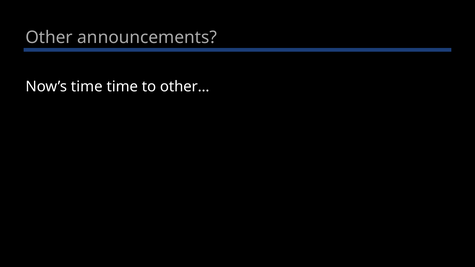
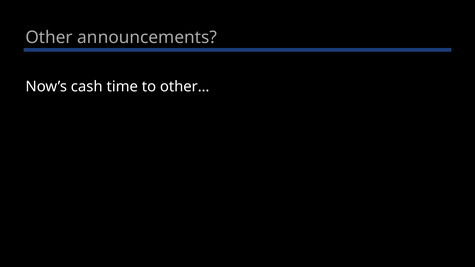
Now’s time: time -> cash (87, 87)
